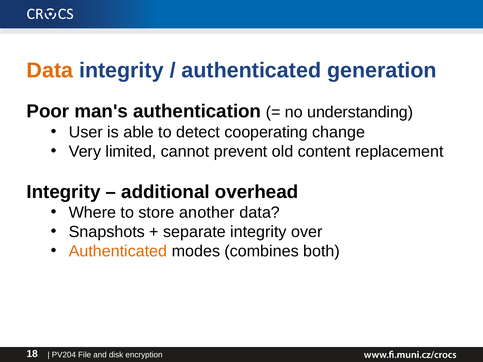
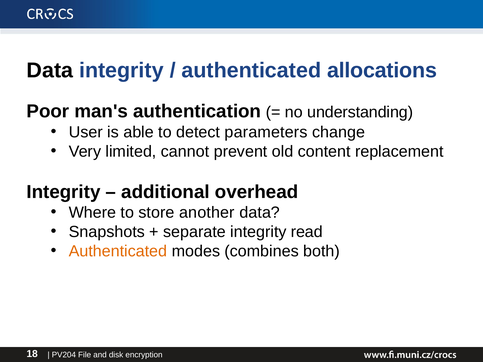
Data colour: orange -> black (50, 70)
generation: generation -> allocations (382, 70)
cooperating: cooperating -> parameters (266, 132)
over: over -> read (307, 232)
